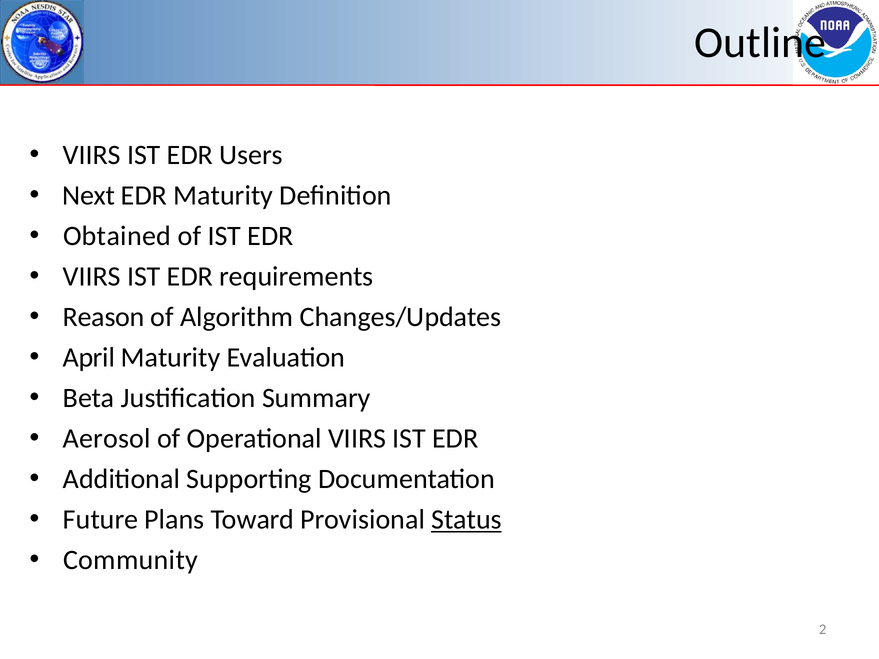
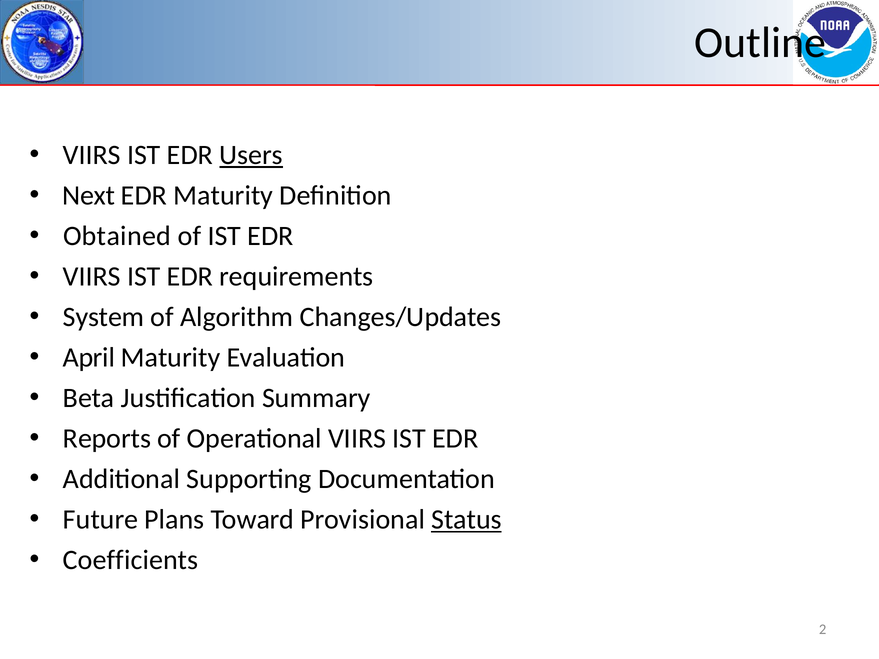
Users underline: none -> present (251, 155)
Reason: Reason -> System (104, 317)
Aerosol: Aerosol -> Reports (107, 439)
Community: Community -> Coefficients (131, 560)
